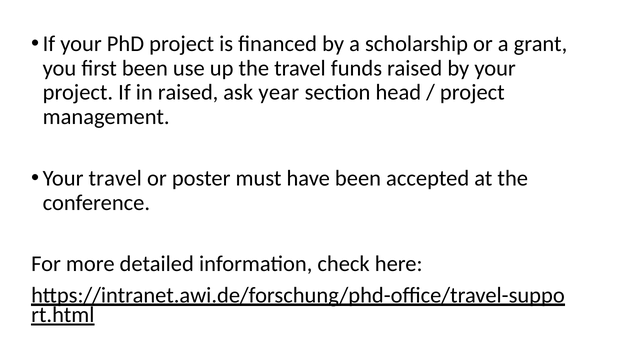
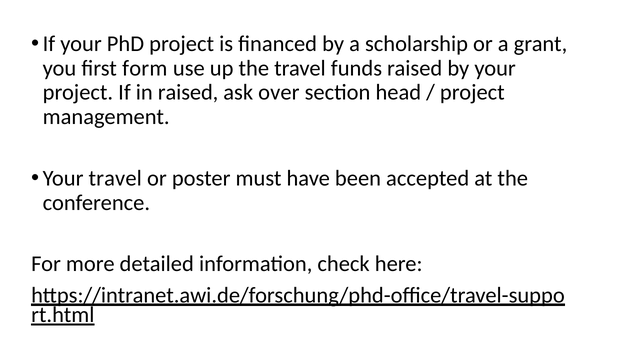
first been: been -> form (145, 68)
year: year -> over (279, 93)
